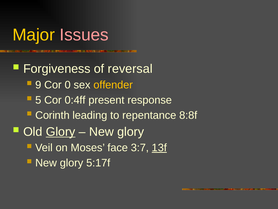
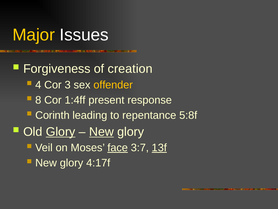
Issues colour: pink -> white (84, 35)
reversal: reversal -> creation (130, 69)
9: 9 -> 4 (38, 85)
0: 0 -> 3 (68, 85)
5: 5 -> 8 (38, 100)
0:4ff: 0:4ff -> 1:4ff (75, 100)
8:8f: 8:8f -> 5:8f (188, 115)
New underline: none -> present (101, 131)
face underline: none -> present (118, 147)
5:17f: 5:17f -> 4:17f (98, 163)
